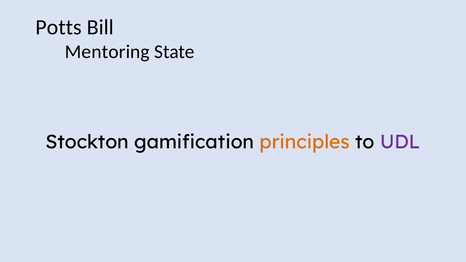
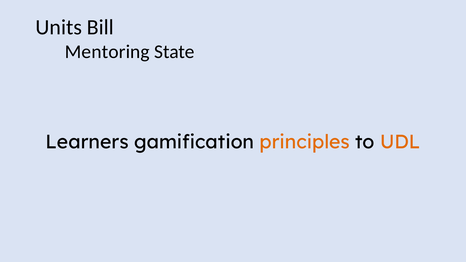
Potts: Potts -> Units (59, 27)
Stockton: Stockton -> Learners (87, 142)
UDL colour: purple -> orange (400, 142)
